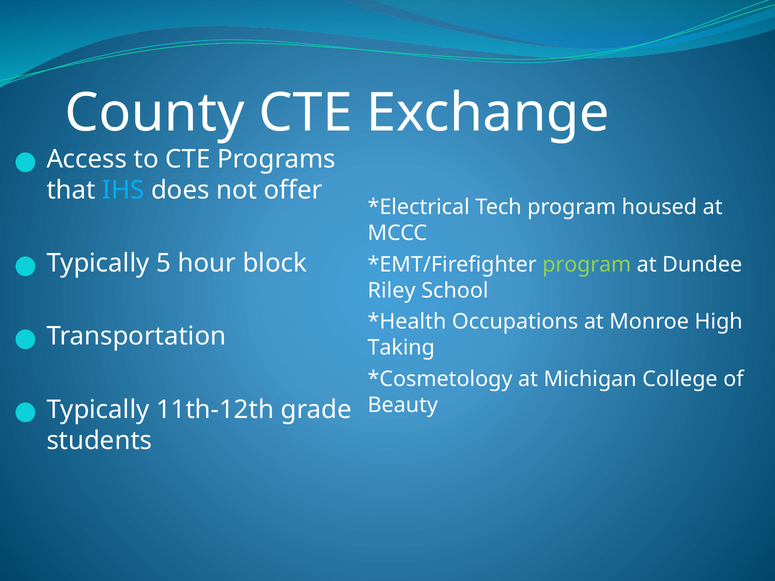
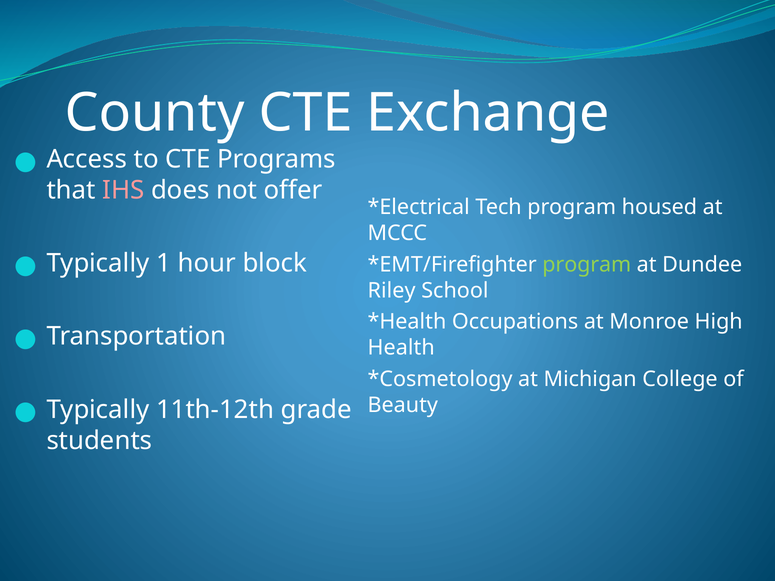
IHS colour: light blue -> pink (123, 190)
5: 5 -> 1 (164, 263)
Taking: Taking -> Health (401, 348)
